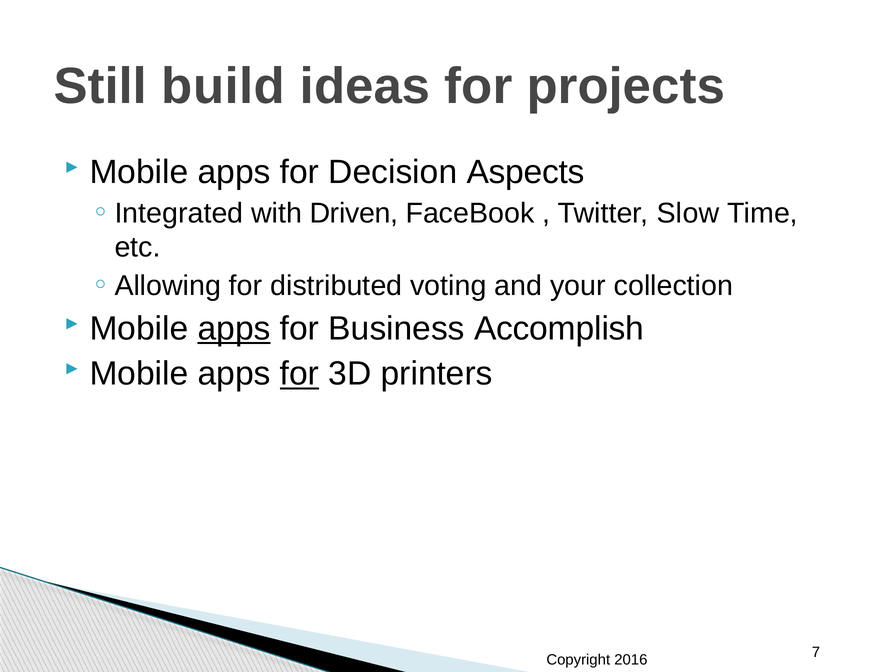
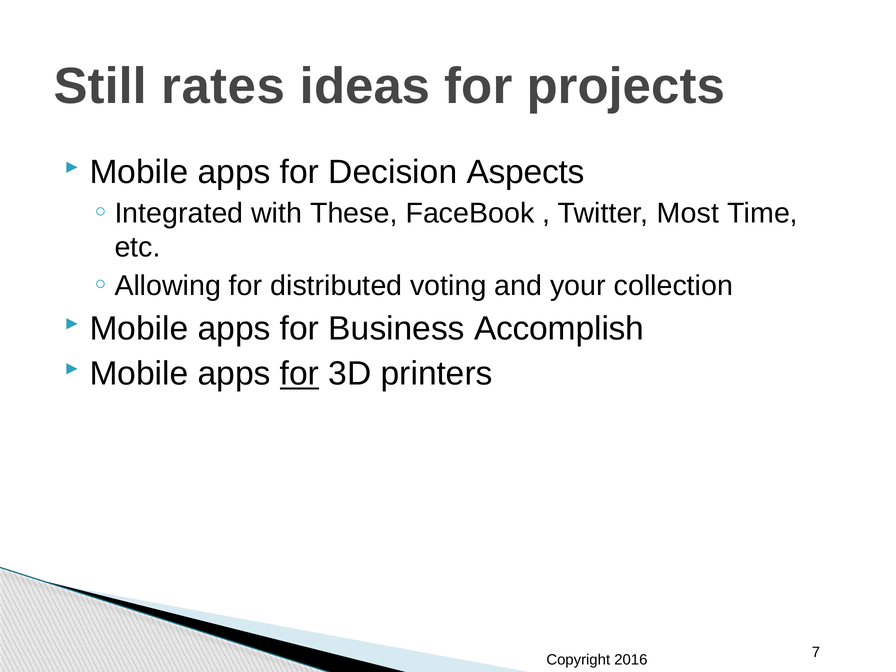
build: build -> rates (223, 86)
Driven: Driven -> These (354, 213)
Slow: Slow -> Most (688, 213)
apps underline: present -> none (234, 329)
